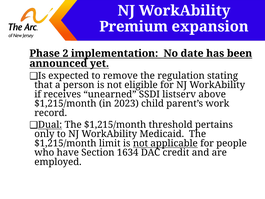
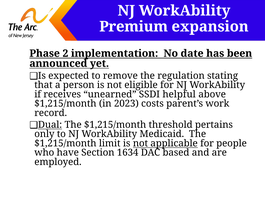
listserv: listserv -> helpful (179, 94)
child: child -> costs (152, 103)
credit: credit -> based (176, 152)
